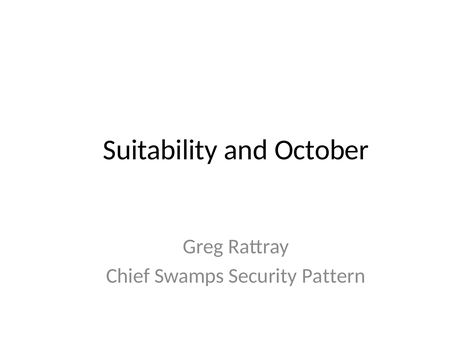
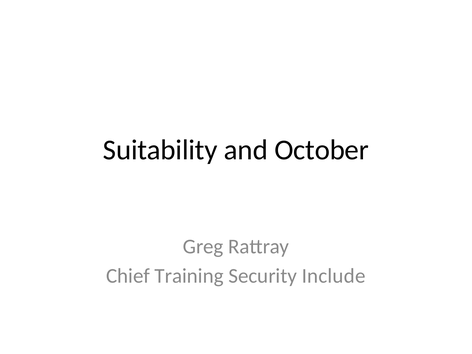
Swamps: Swamps -> Training (189, 276)
Pattern: Pattern -> Include (334, 276)
